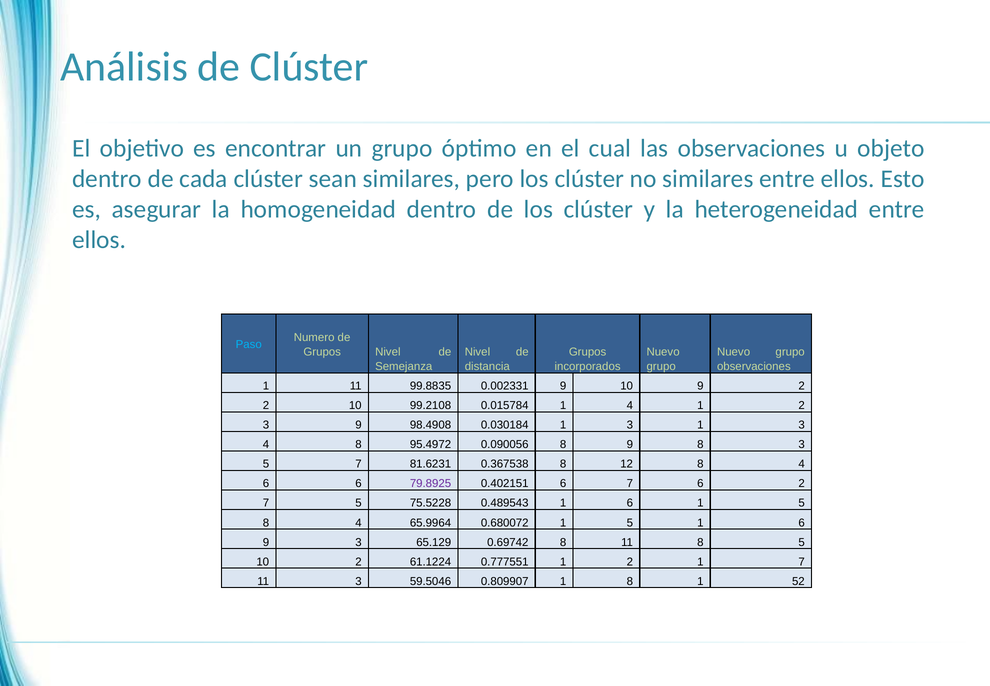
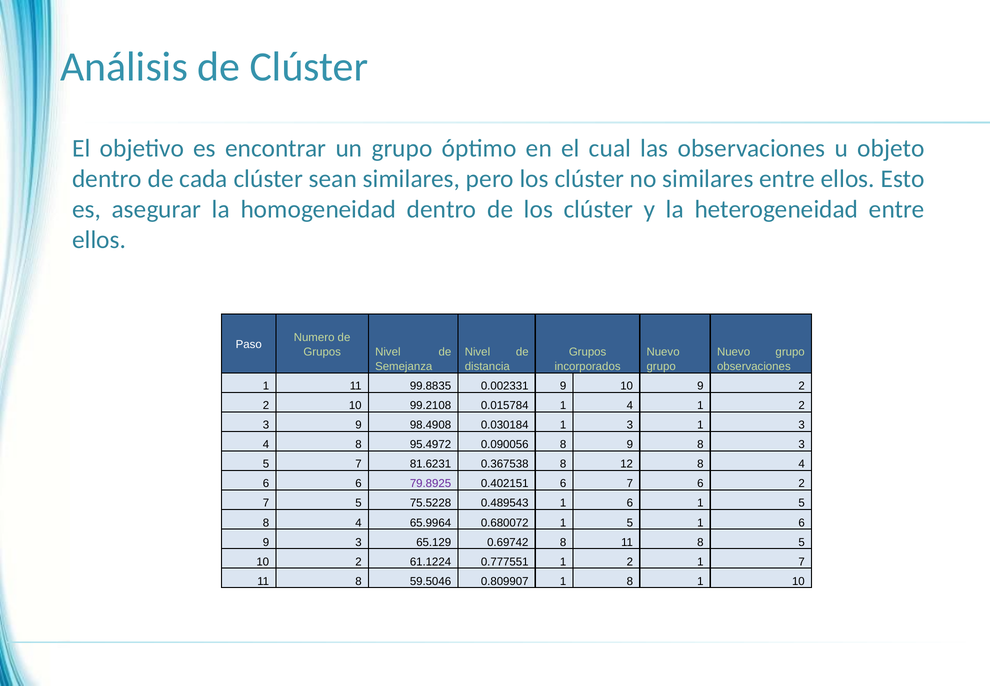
Paso colour: light blue -> white (249, 344)
3: 3 -> 8 (358, 581)
1 52: 52 -> 10 (798, 581)
